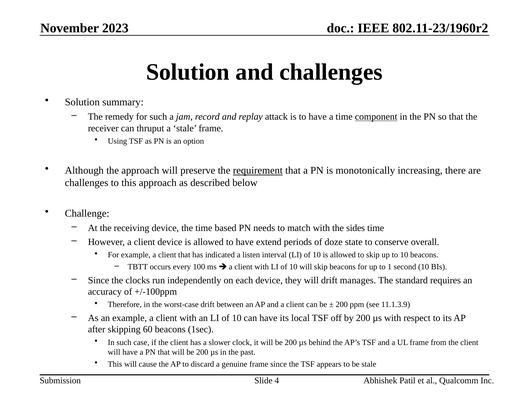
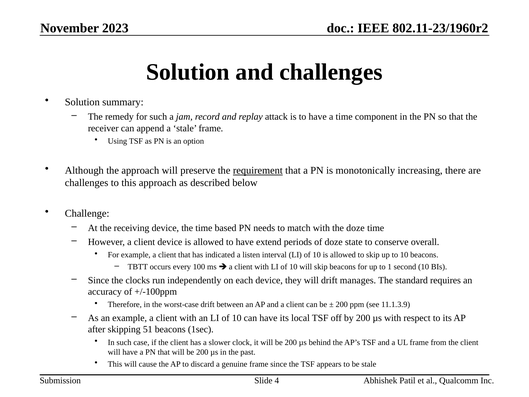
component underline: present -> none (376, 117)
thruput: thruput -> append (150, 128)
the sides: sides -> doze (355, 228)
60: 60 -> 51 (148, 329)
